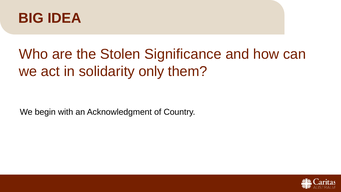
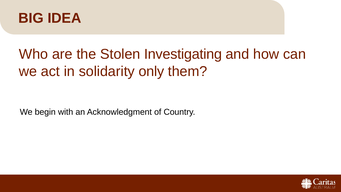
Significance: Significance -> Investigating (183, 54)
